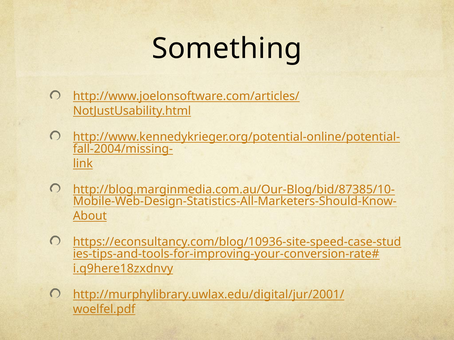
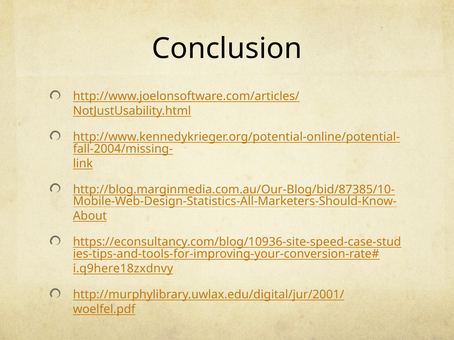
Something: Something -> Conclusion (227, 49)
